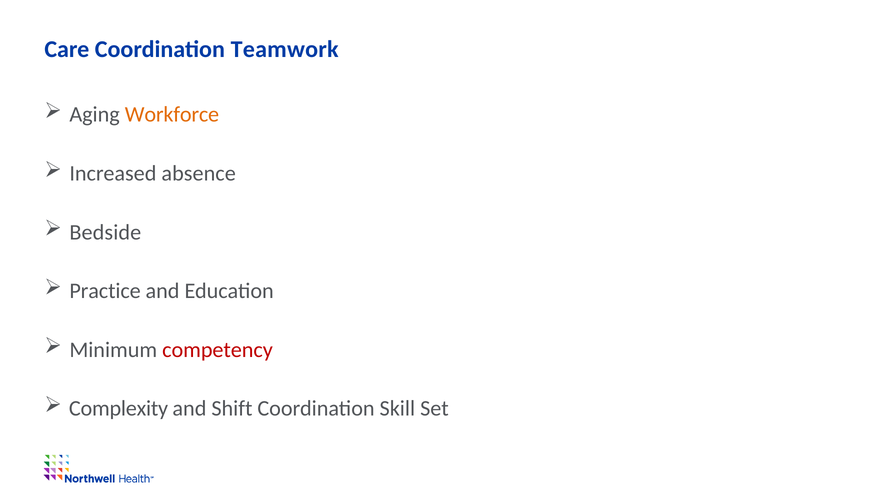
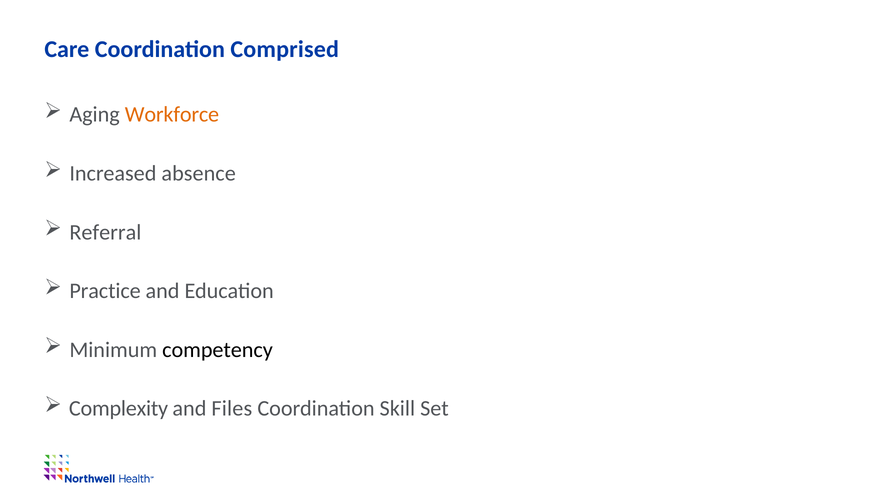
Teamwork: Teamwork -> Comprised (285, 49)
Bedside: Bedside -> Referral (105, 232)
competency colour: red -> black (218, 350)
Shift: Shift -> Files (232, 409)
